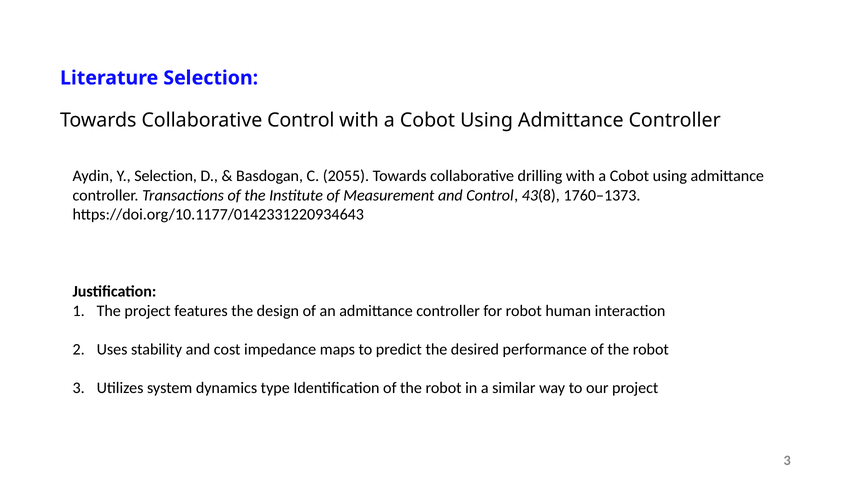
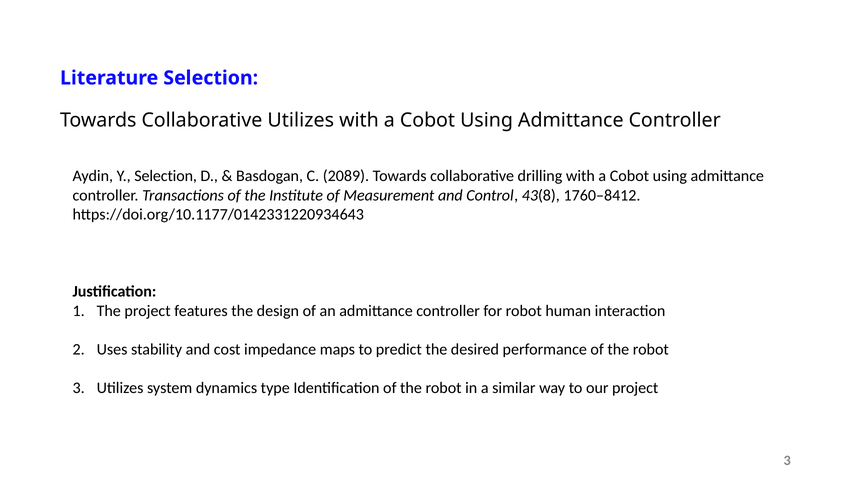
Collaborative Control: Control -> Utilizes (301, 120)
2055: 2055 -> 2089 (346, 176)
1760–1373: 1760–1373 -> 1760–8412 (602, 195)
